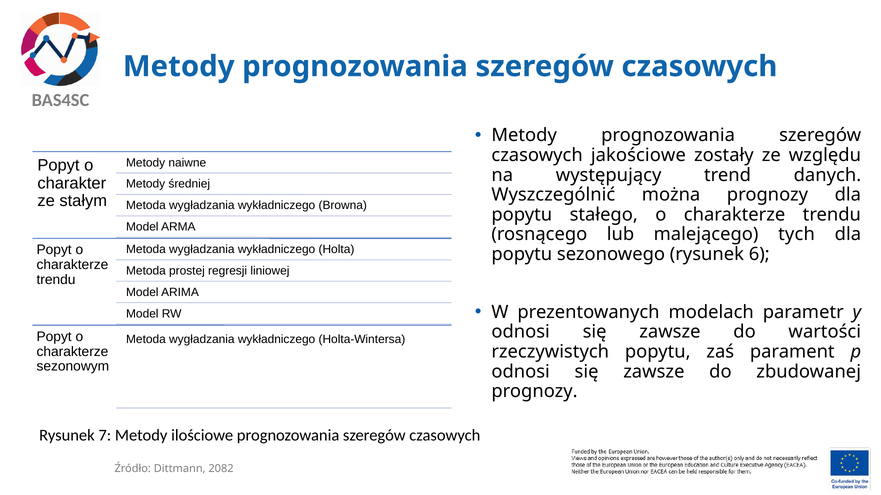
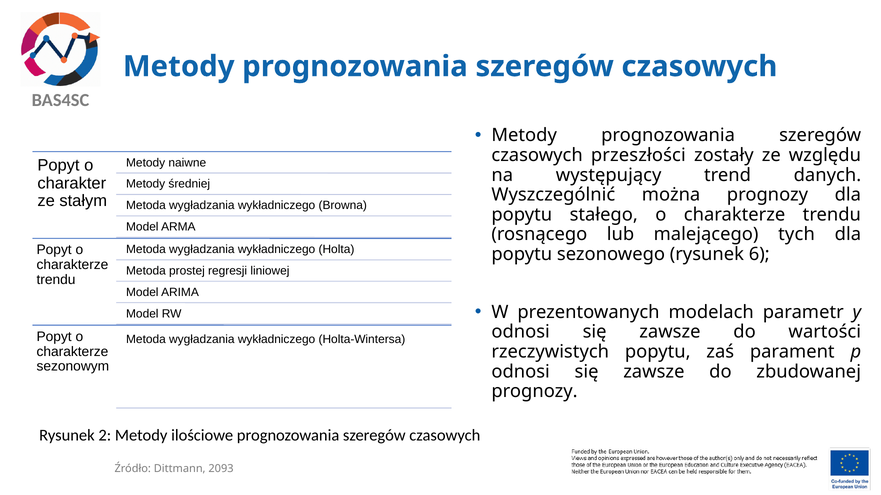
jakościowe: jakościowe -> przeszłości (638, 155)
7: 7 -> 2 (105, 436)
2082: 2082 -> 2093 (221, 469)
